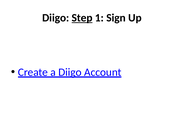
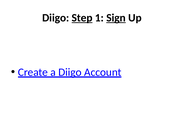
Sign underline: none -> present (116, 18)
